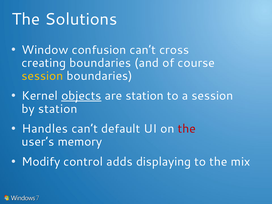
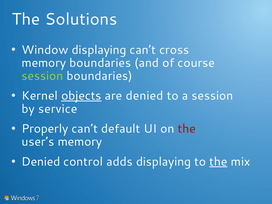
Window confusion: confusion -> displaying (99, 50)
creating: creating -> memory (44, 63)
session colour: yellow -> light green (42, 76)
are station: station -> denied (145, 96)
by station: station -> service (58, 109)
Handles: Handles -> Properly (45, 129)
Modify: Modify -> Denied (41, 162)
the underline: none -> present (218, 162)
